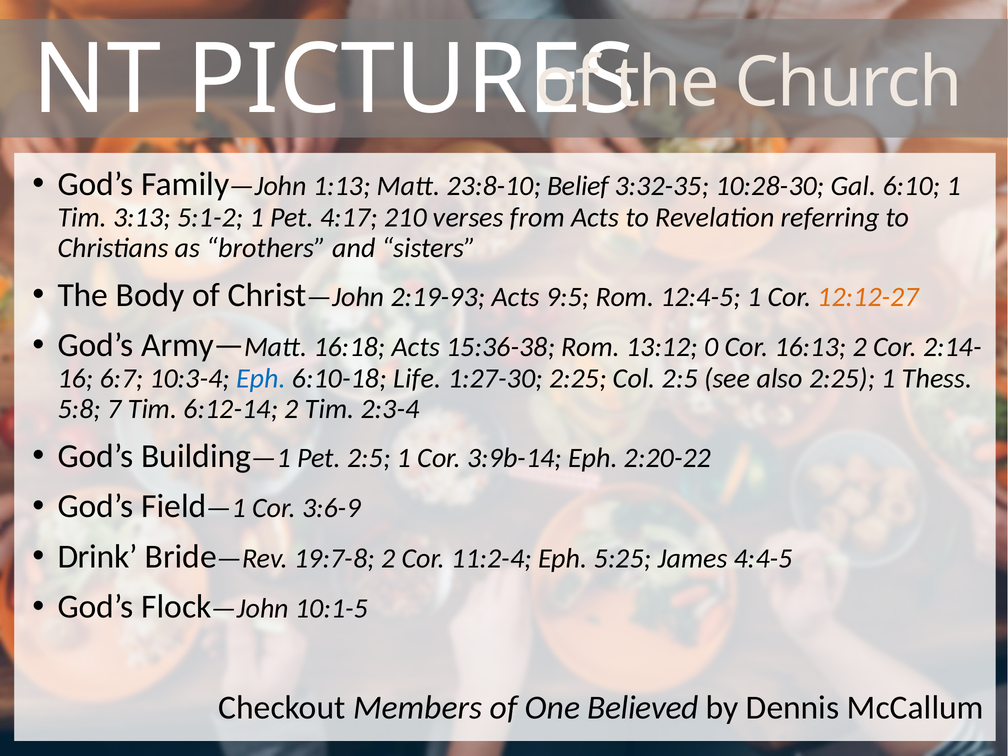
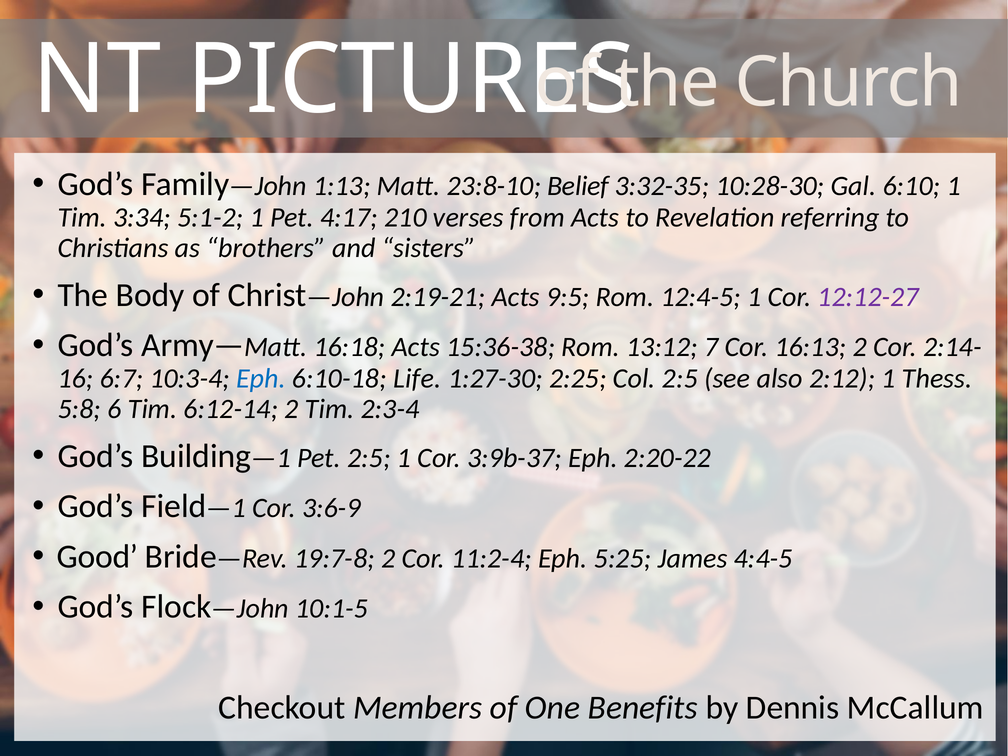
3:13: 3:13 -> 3:34 (142, 218)
2:19-93: 2:19-93 -> 2:19-21 (438, 297)
12:12-27 colour: orange -> purple (868, 297)
0: 0 -> 7 (711, 347)
also 2:25: 2:25 -> 2:12 (842, 379)
7: 7 -> 6 (114, 409)
3:9b-14: 3:9b-14 -> 3:9b-37 (515, 458)
Drink: Drink -> Good (98, 557)
Believed: Believed -> Benefits (643, 707)
